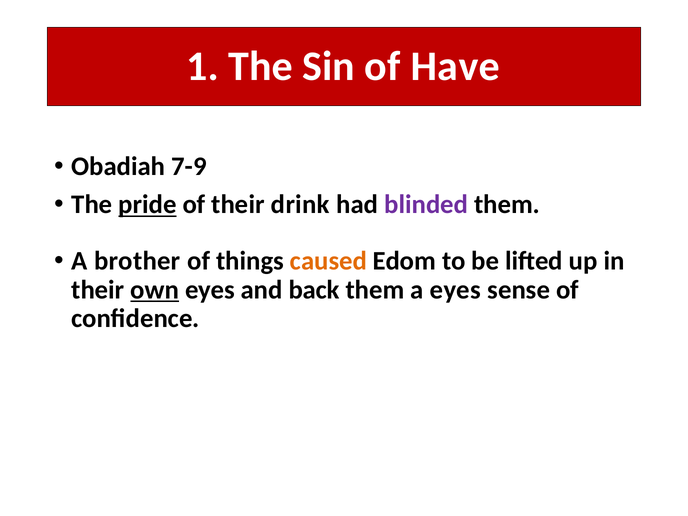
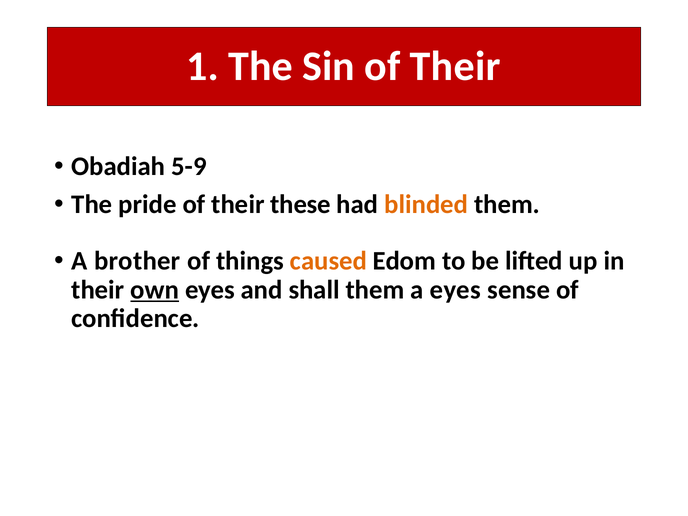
Sin of Have: Have -> Their (455, 66)
7-9: 7-9 -> 5-9 (189, 166)
pride underline: present -> none (147, 205)
drink: drink -> these (301, 205)
blinded colour: purple -> orange (426, 205)
back: back -> shall (314, 290)
